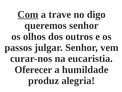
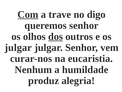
dos underline: none -> present (56, 36)
passos: passos -> julgar (18, 47)
Oferecer: Oferecer -> Nenhum (33, 69)
